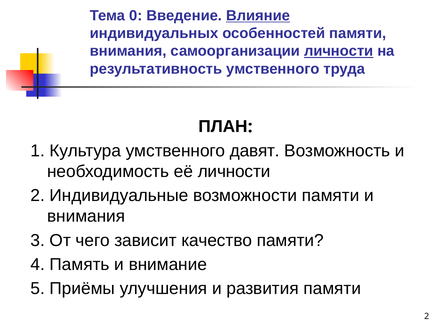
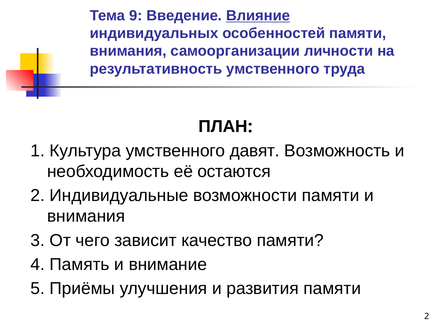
0: 0 -> 9 (136, 16)
личности underline: present -> none (339, 51)
её личности: личности -> остаются (234, 172)
